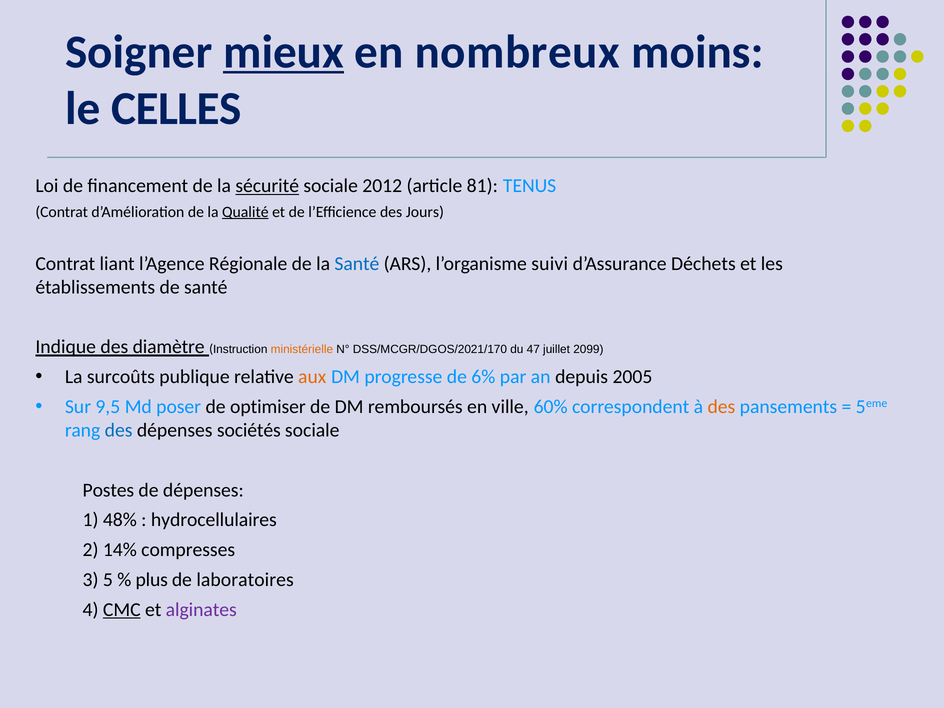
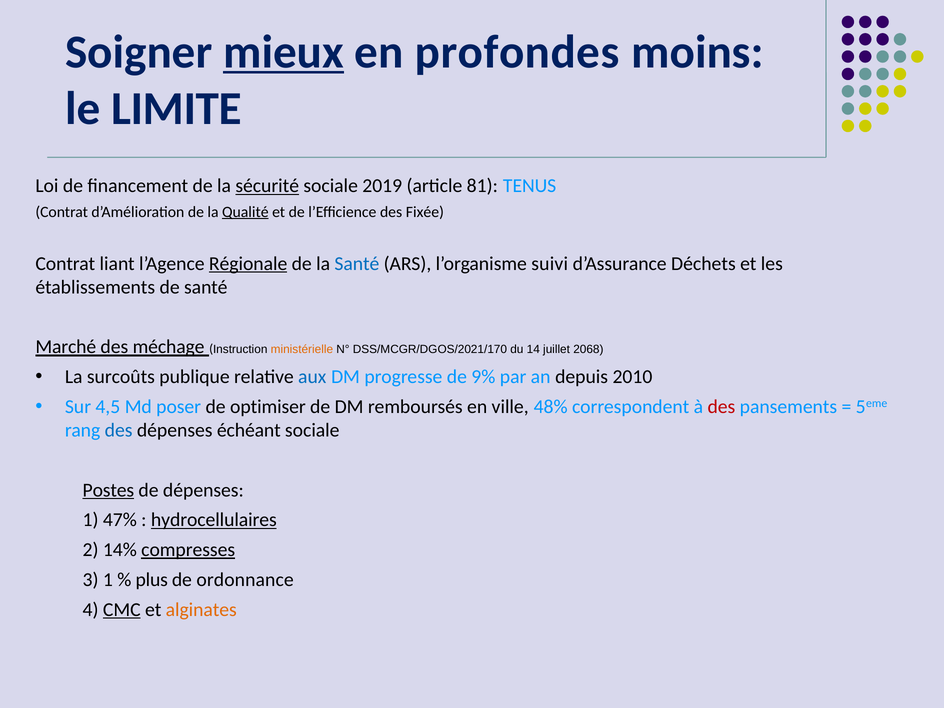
nombreux: nombreux -> profondes (517, 52)
CELLES: CELLES -> LIMITE (176, 109)
2012: 2012 -> 2019 (382, 186)
Jours: Jours -> Fixée (425, 212)
Régionale underline: none -> present (248, 264)
Indique: Indique -> Marché (66, 347)
diamètre: diamètre -> méchage (169, 347)
47: 47 -> 14 (533, 350)
2099: 2099 -> 2068 (588, 350)
aux colour: orange -> blue (312, 377)
6%: 6% -> 9% (483, 377)
2005: 2005 -> 2010 (632, 377)
9,5: 9,5 -> 4,5 (108, 407)
60%: 60% -> 48% (551, 407)
des colour: orange -> red (721, 407)
sociétés: sociétés -> échéant (249, 430)
Postes underline: none -> present (108, 490)
48%: 48% -> 47% (120, 520)
hydrocellulaires underline: none -> present (214, 520)
compresses underline: none -> present (188, 550)
3 5: 5 -> 1 (108, 580)
laboratoires: laboratoires -> ordonnance (245, 580)
alginates colour: purple -> orange (201, 610)
